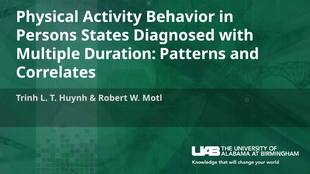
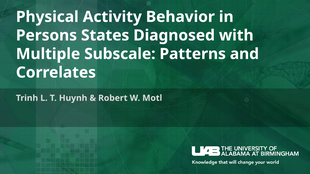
Duration: Duration -> Subscale (120, 54)
